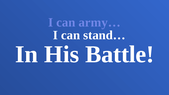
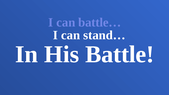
army…: army… -> battle… (100, 22)
